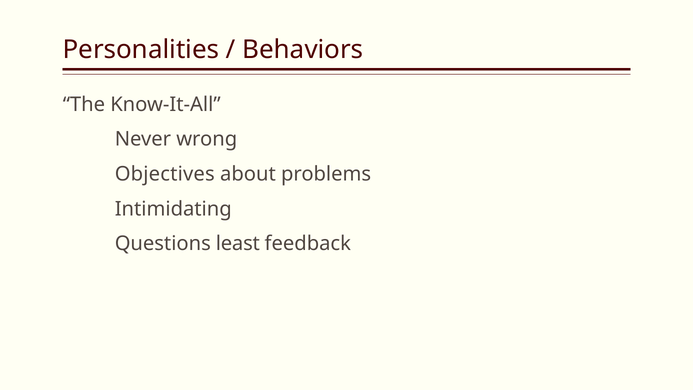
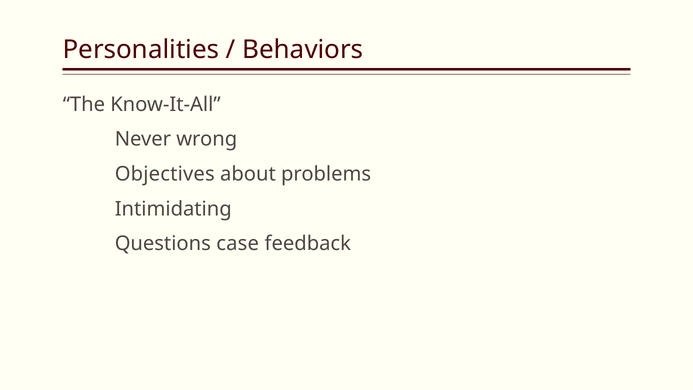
least: least -> case (238, 244)
